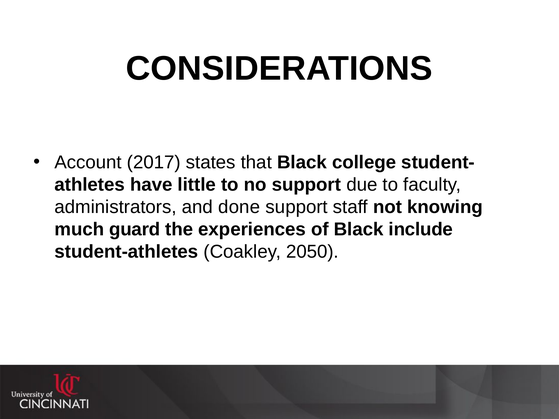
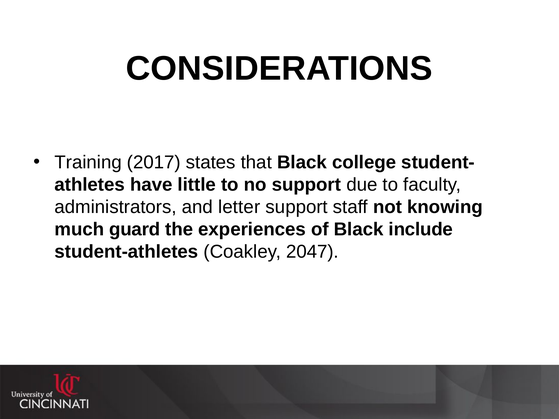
Account: Account -> Training (88, 162)
done: done -> letter (239, 207)
2050: 2050 -> 2047 (312, 252)
